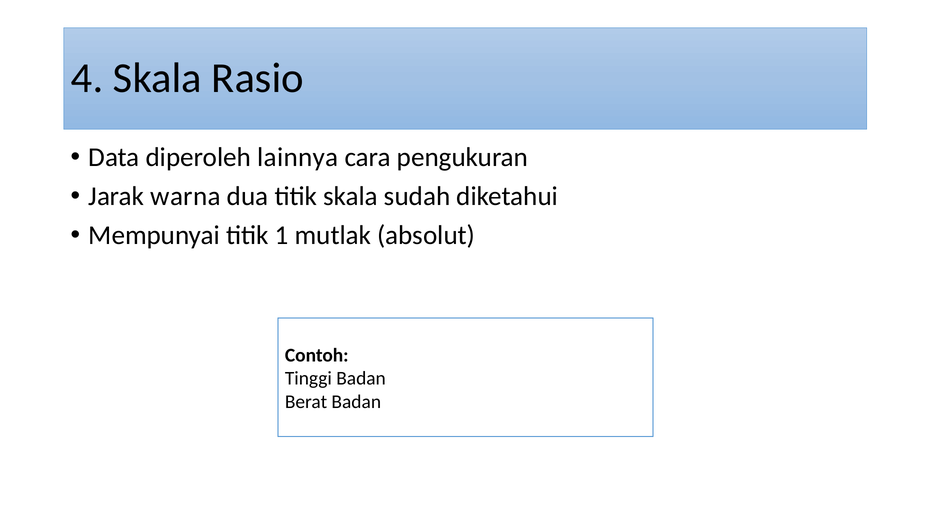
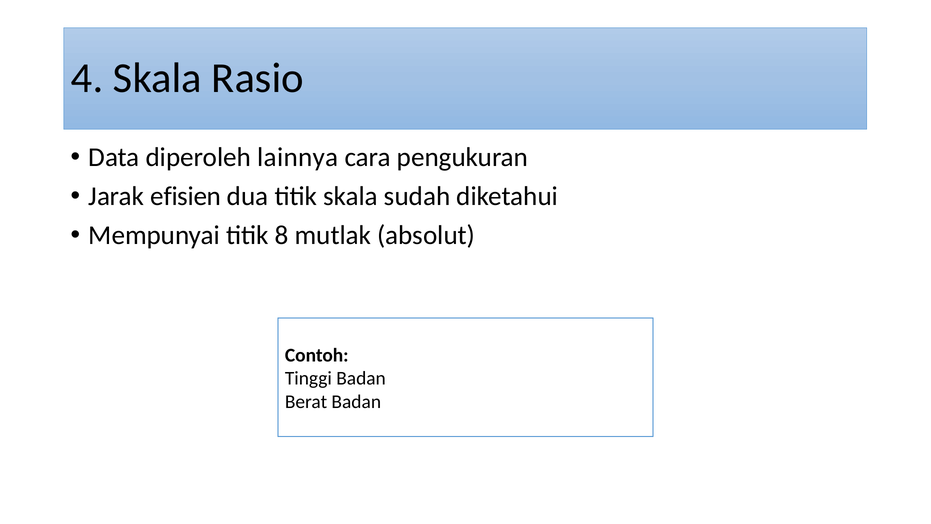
warna: warna -> efisien (186, 196)
1: 1 -> 8 (282, 235)
